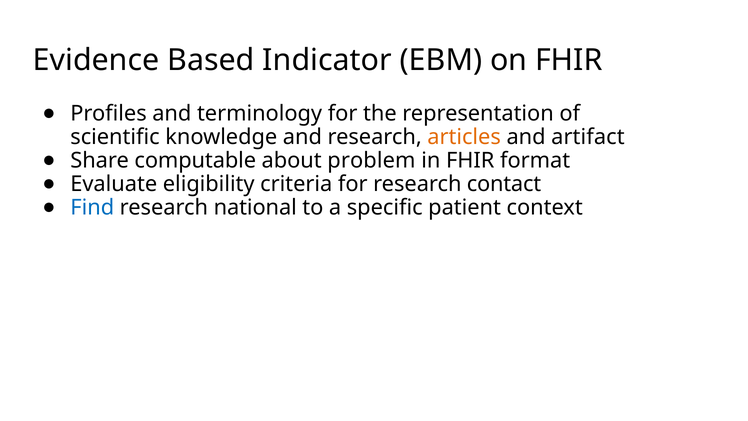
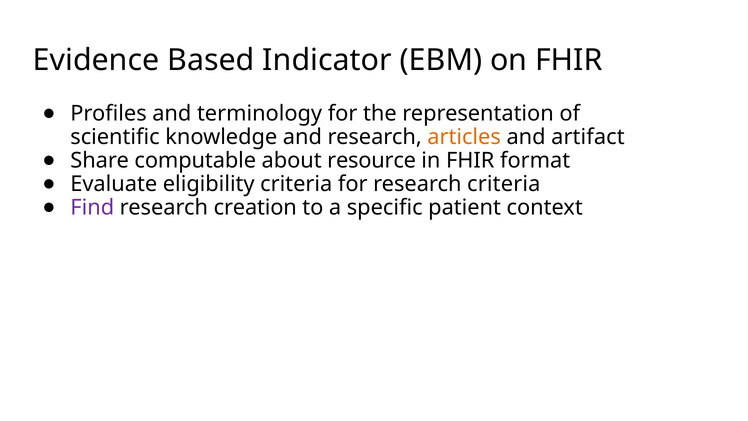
problem: problem -> resource (372, 160)
research contact: contact -> criteria (504, 184)
Find colour: blue -> purple (92, 207)
national: national -> creation (255, 207)
